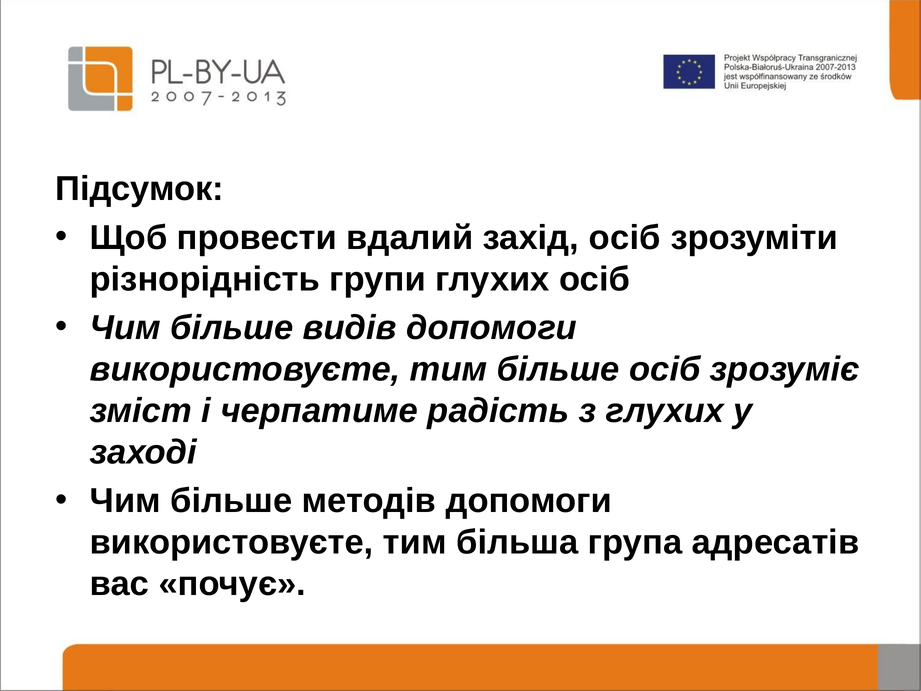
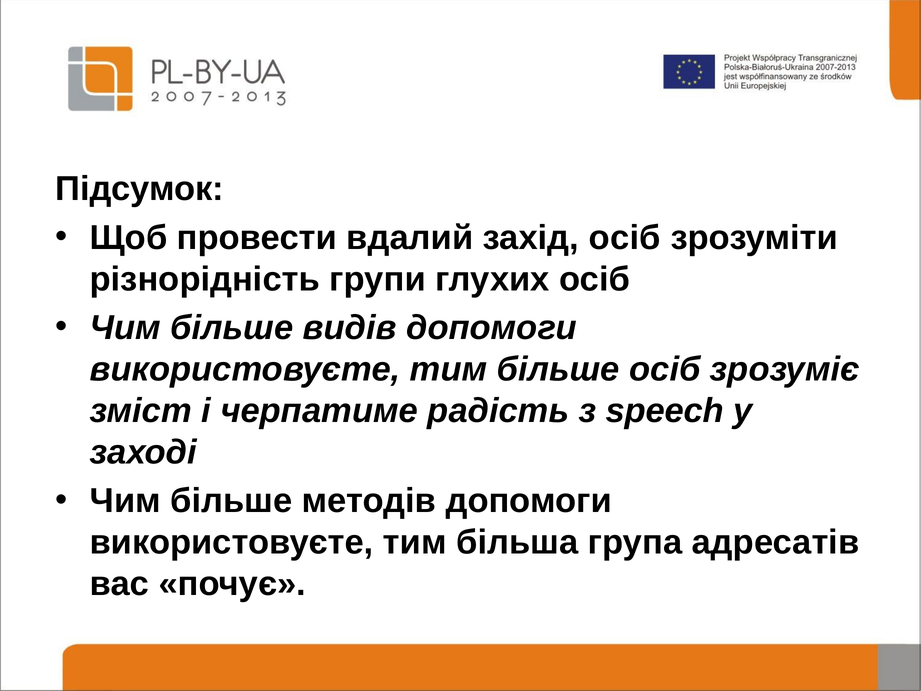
з глухих: глухих -> speech (665, 411)
